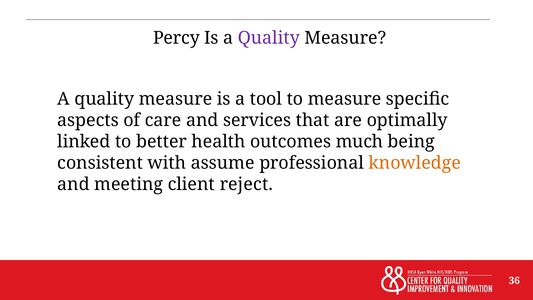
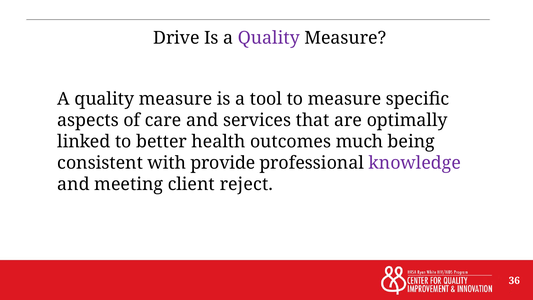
Percy: Percy -> Drive (176, 38)
assume: assume -> provide (223, 163)
knowledge colour: orange -> purple (415, 163)
